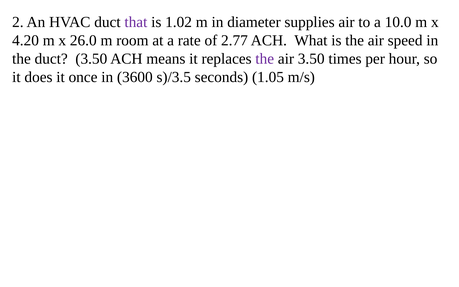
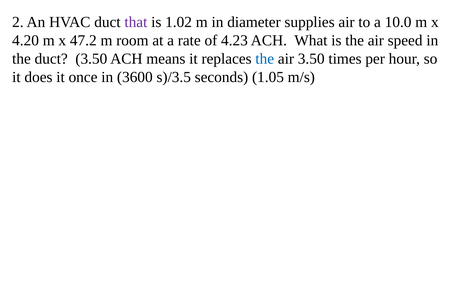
26.0: 26.0 -> 47.2 (83, 40)
2.77: 2.77 -> 4.23 (234, 40)
the colour: purple -> blue (265, 59)
